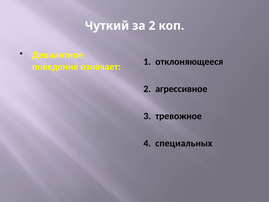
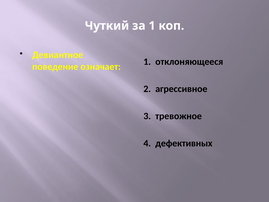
за 2: 2 -> 1 (152, 26)
специальных: специальных -> дефективных (184, 143)
